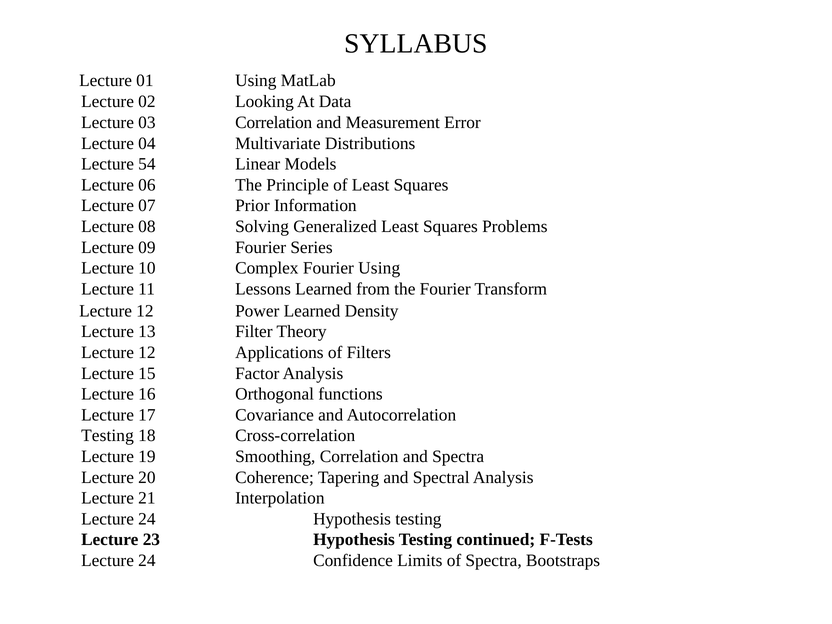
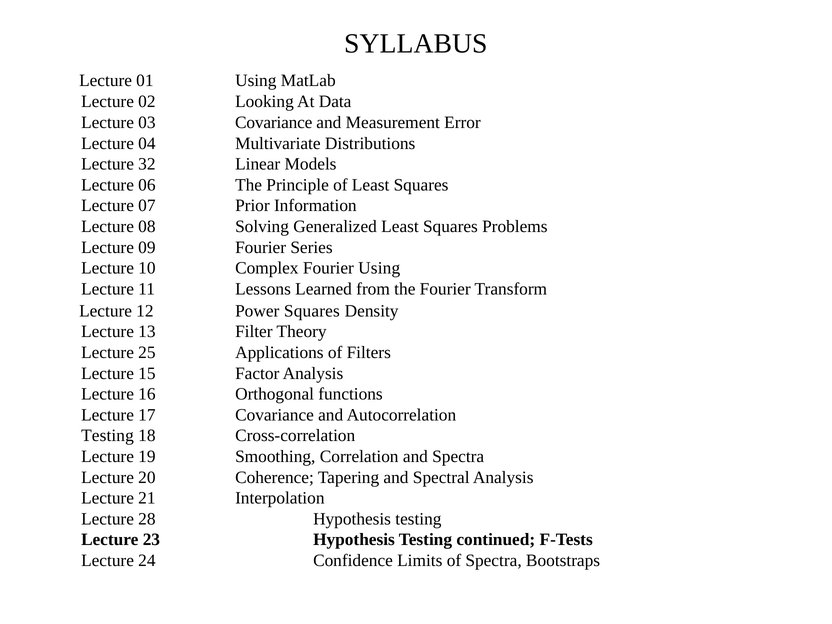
03 Correlation: Correlation -> Covariance (274, 123)
54: 54 -> 32 (147, 164)
Power Learned: Learned -> Squares (312, 311)
12: 12 -> 25 (147, 353)
24: 24 -> 28 (147, 519)
